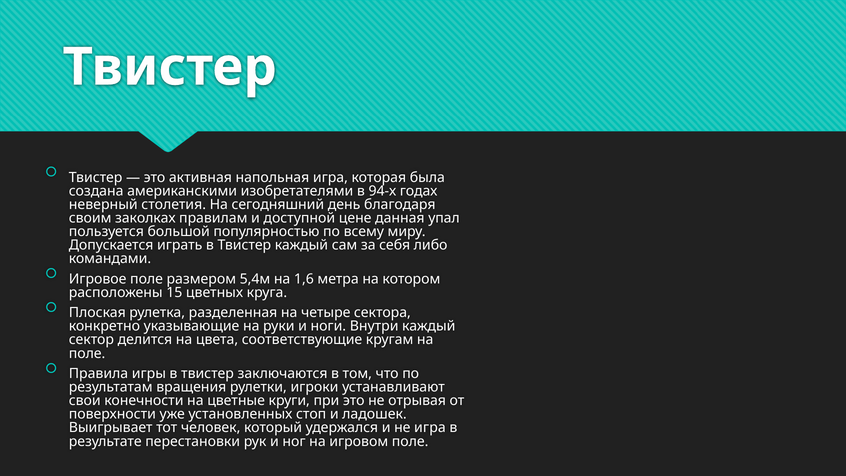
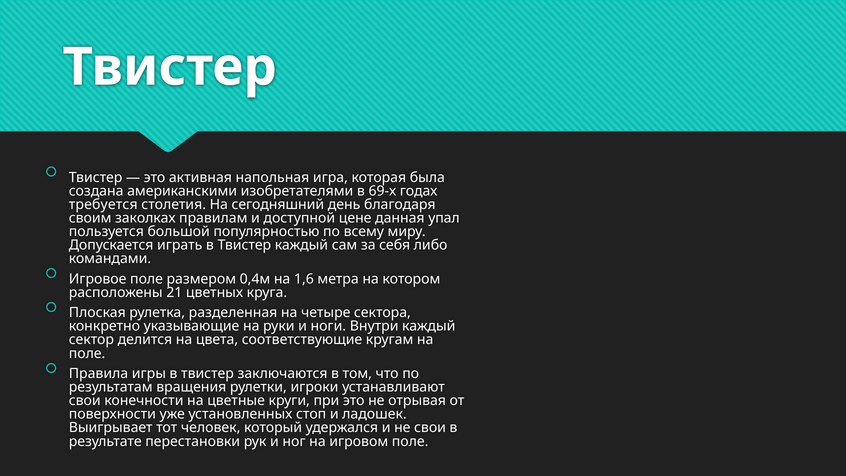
94-х: 94-х -> 69-х (382, 191)
неверный: неверный -> требуется (103, 204)
5,4м: 5,4м -> 0,4м (255, 279)
15: 15 -> 21 (174, 292)
не игра: игра -> свои (430, 428)
